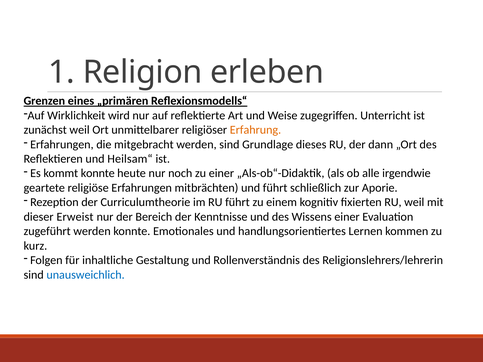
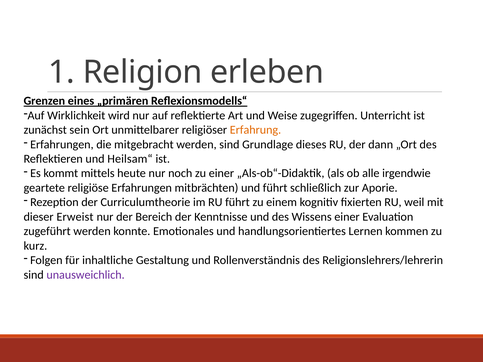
zunächst weil: weil -> sein (80, 130)
kommt konnte: konnte -> mittels (98, 173)
unausweichlich colour: blue -> purple (86, 275)
